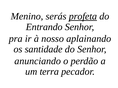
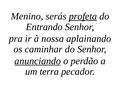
nosso: nosso -> nossa (53, 39)
santidade: santidade -> caminhar (44, 49)
anunciando underline: none -> present (38, 61)
